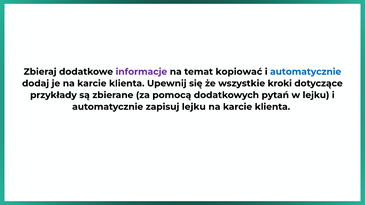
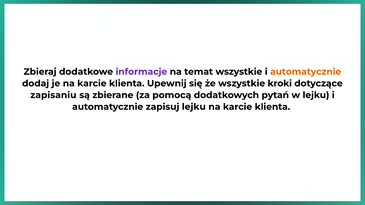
temat kopiować: kopiować -> wszystkie (239, 72)
automatycznie colour: blue -> orange (306, 72)
przykłady: przykłady -> zapisaniu (53, 95)
